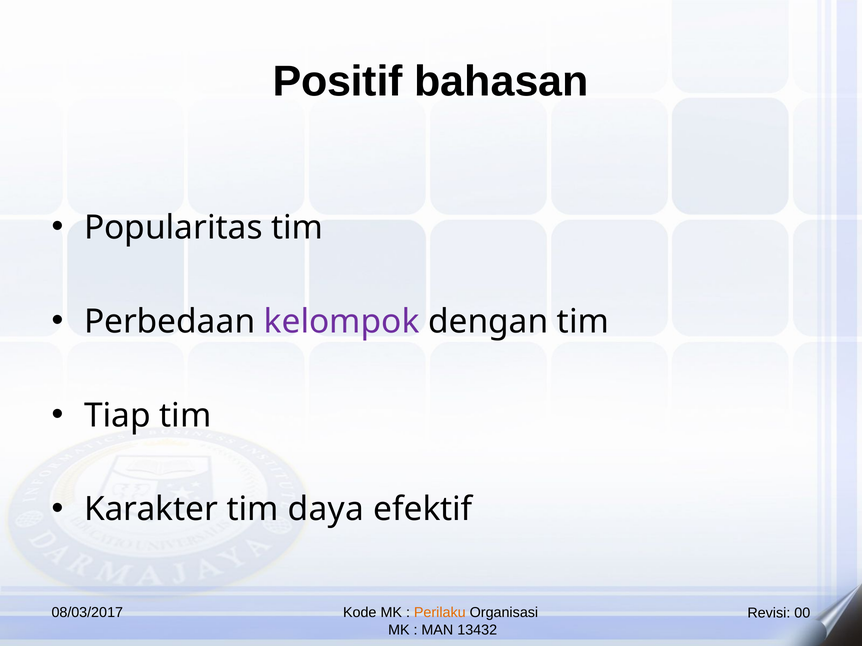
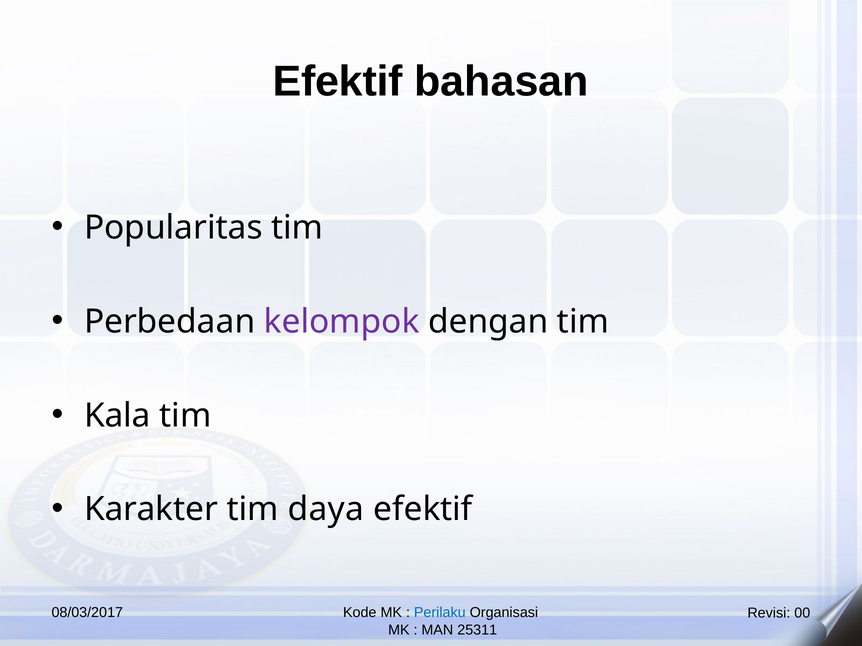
Positif: Positif -> Efektif (338, 81)
Tiap: Tiap -> Kala (117, 416)
Perilaku colour: orange -> blue (440, 613)
13432: 13432 -> 25311 (477, 630)
